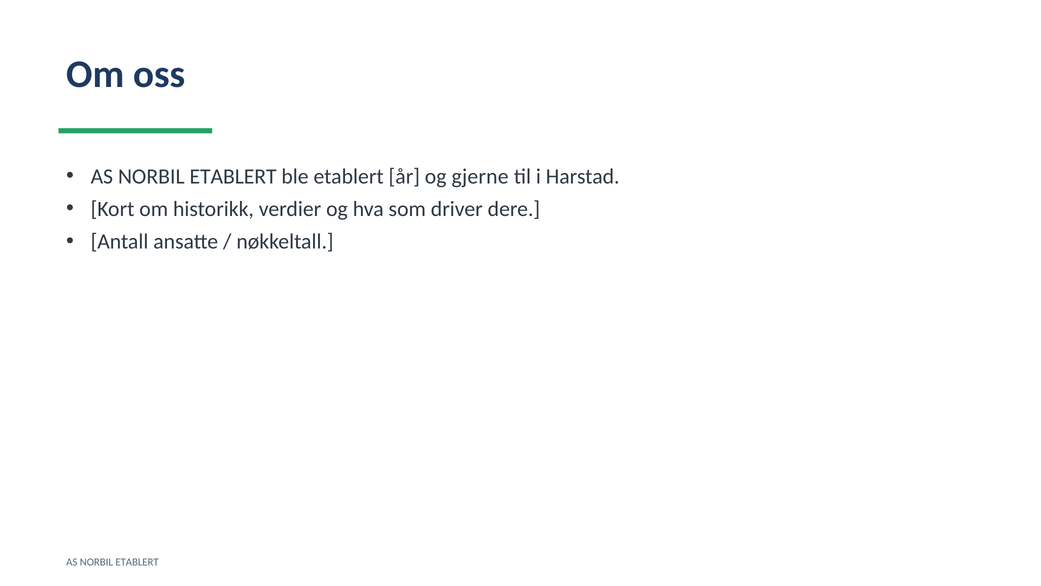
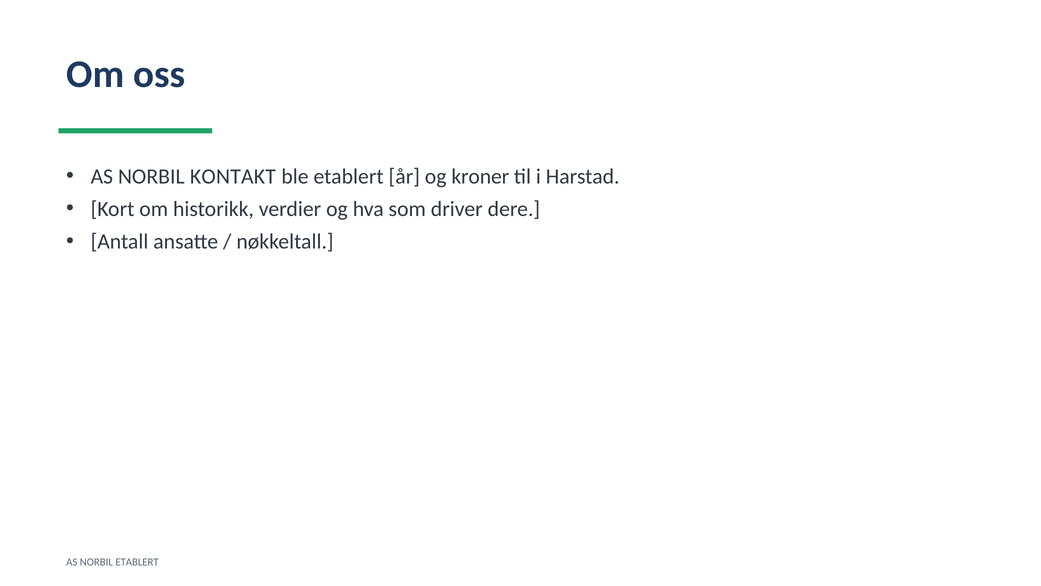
ETABLERT: ETABLERT -> KONTAKT (233, 176)
gjerne: gjerne -> kroner (480, 176)
